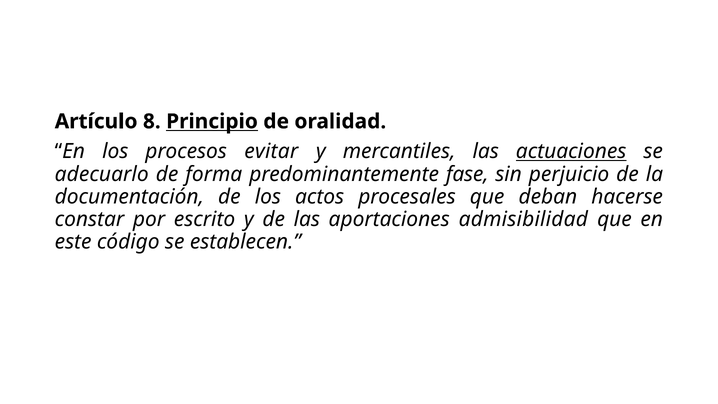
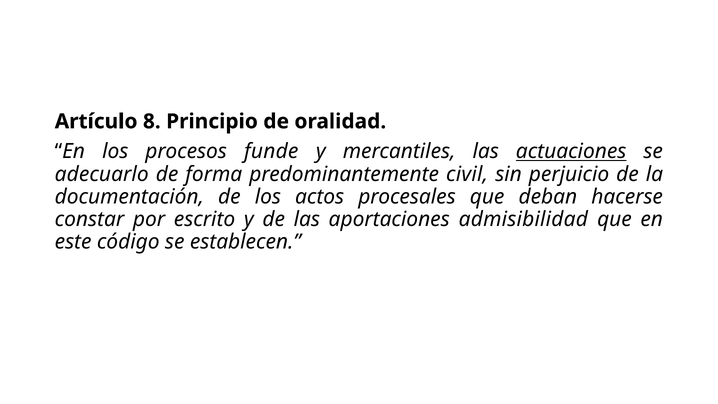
Principio underline: present -> none (212, 121)
evitar: evitar -> funde (271, 151)
fase: fase -> civil (467, 174)
